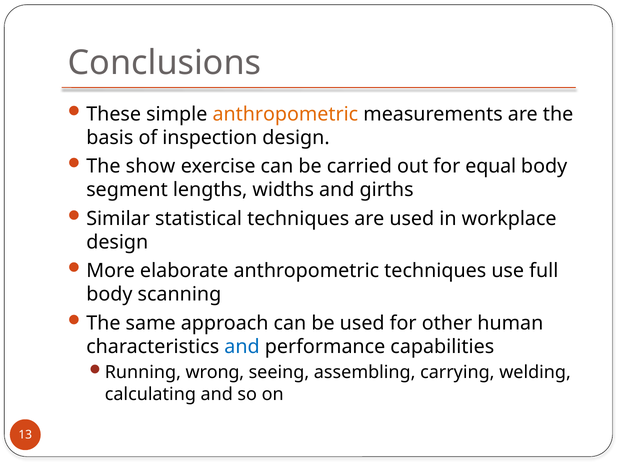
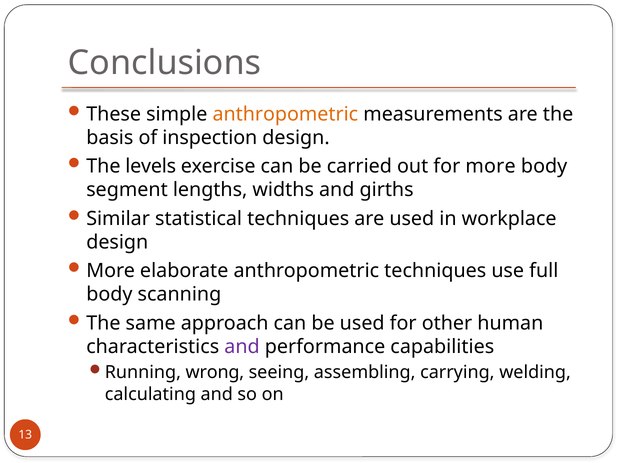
show: show -> levels (151, 166)
for equal: equal -> more (491, 166)
and colour: blue -> purple (242, 347)
